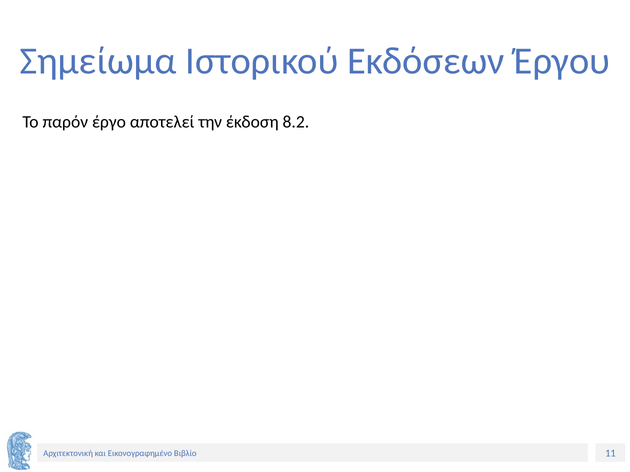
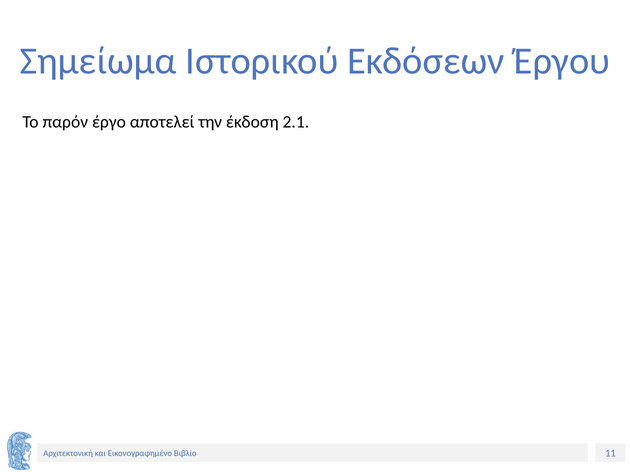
8.2: 8.2 -> 2.1 (296, 122)
